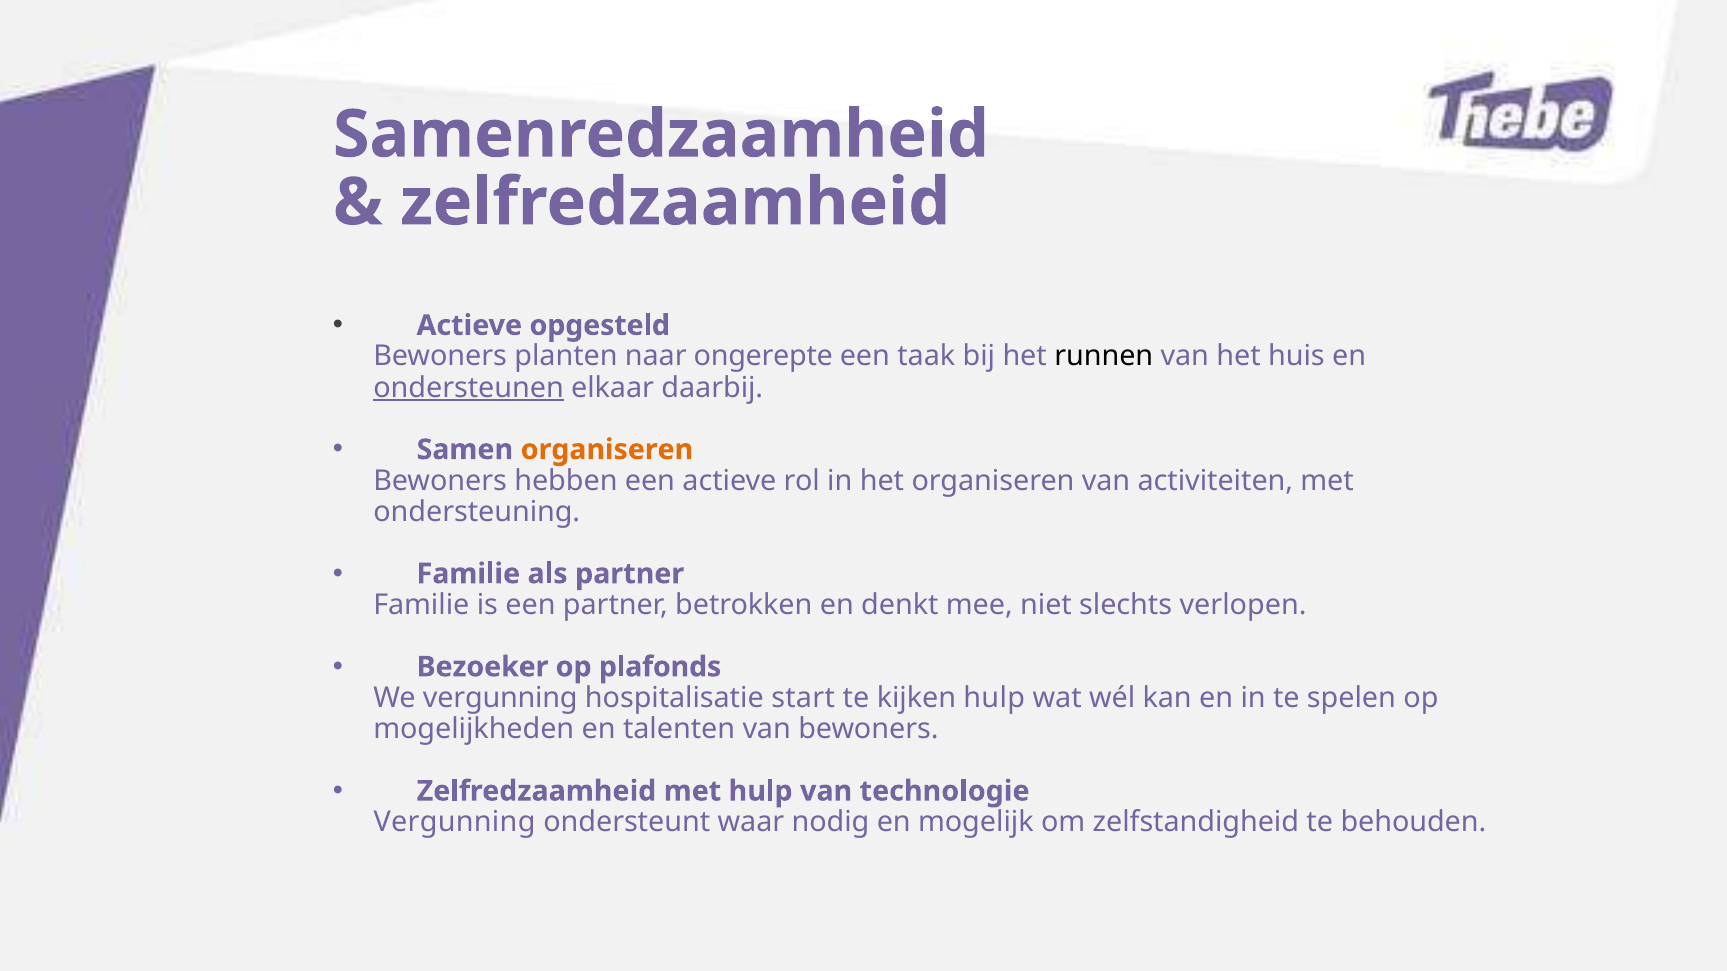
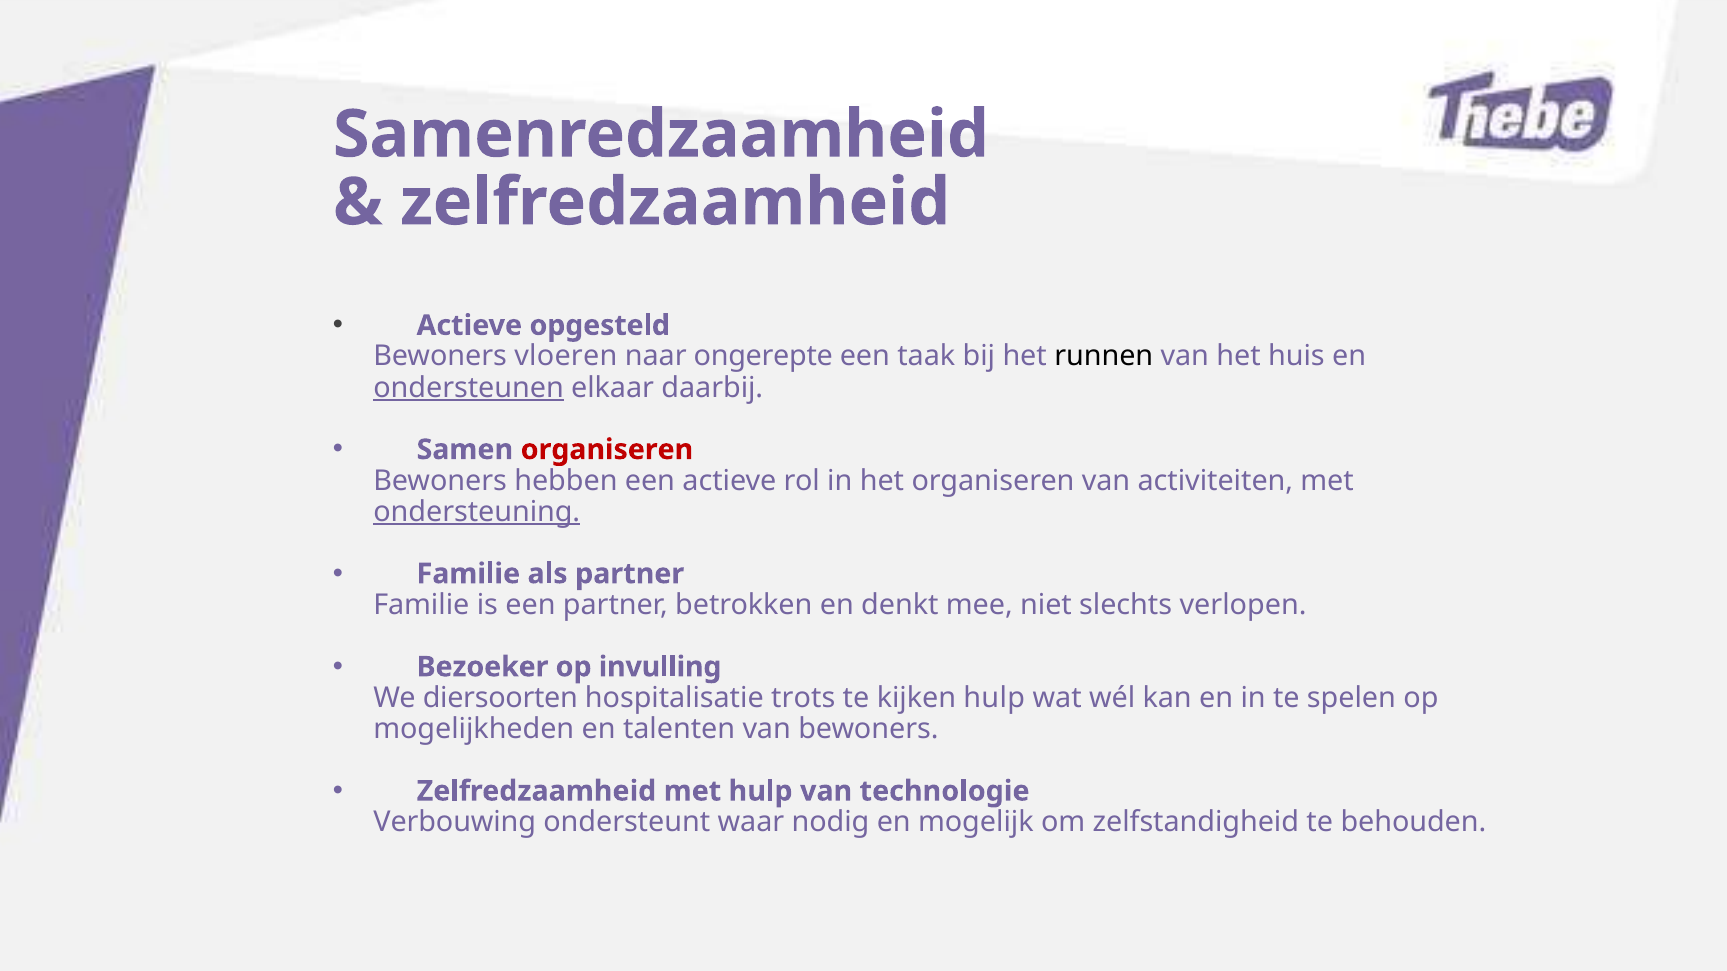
planten: planten -> vloeren (566, 357)
organiseren colour: orange -> red (607, 450)
ondersteuning underline: none -> present (477, 512)
plafonds: plafonds -> invulling (660, 667)
We vergunning: vergunning -> diersoorten (500, 698)
start: start -> trots (803, 698)
Vergunning: Vergunning -> Verbouwing (455, 822)
